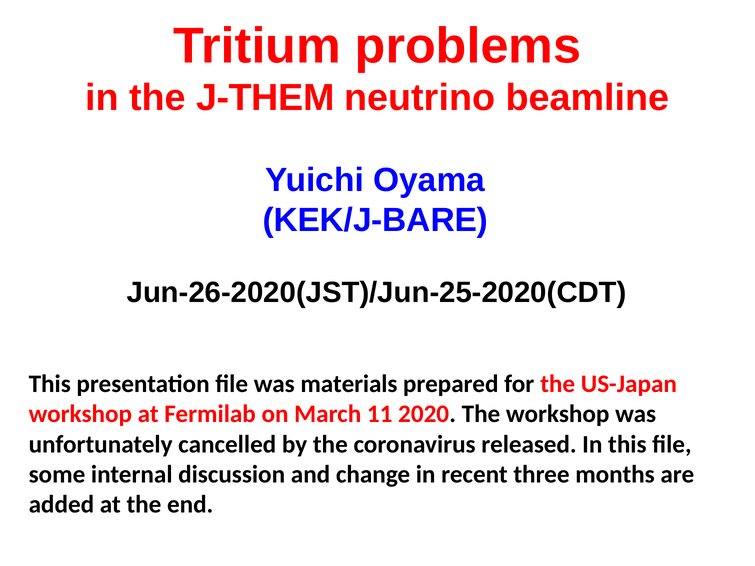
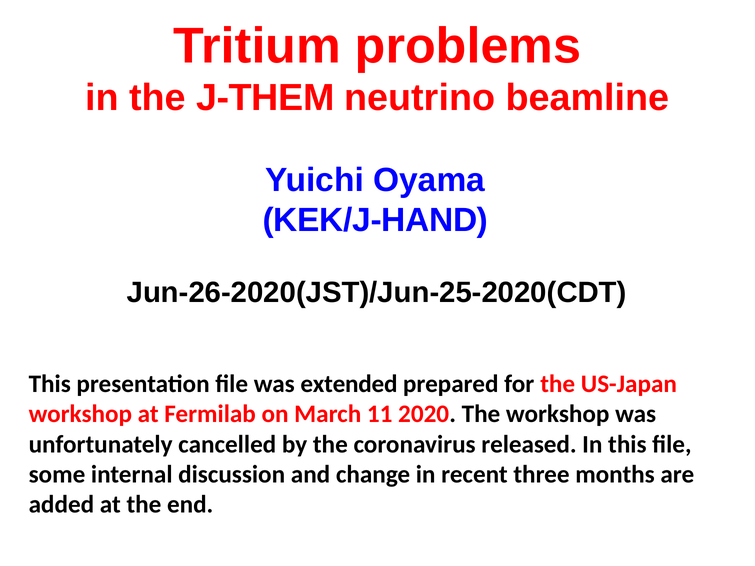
KEK/J-BARE: KEK/J-BARE -> KEK/J-HAND (375, 220)
materials: materials -> extended (349, 384)
